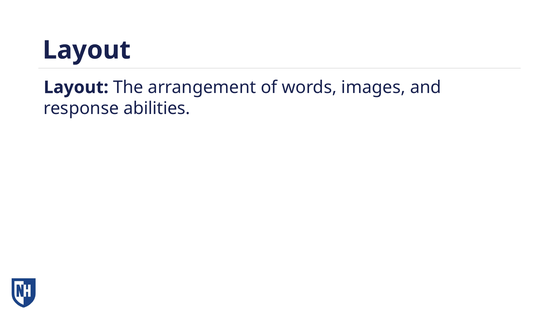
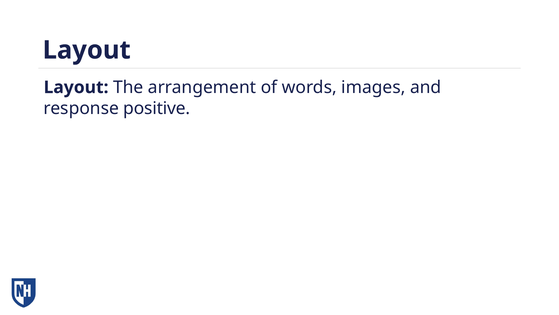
abilities: abilities -> positive (157, 108)
